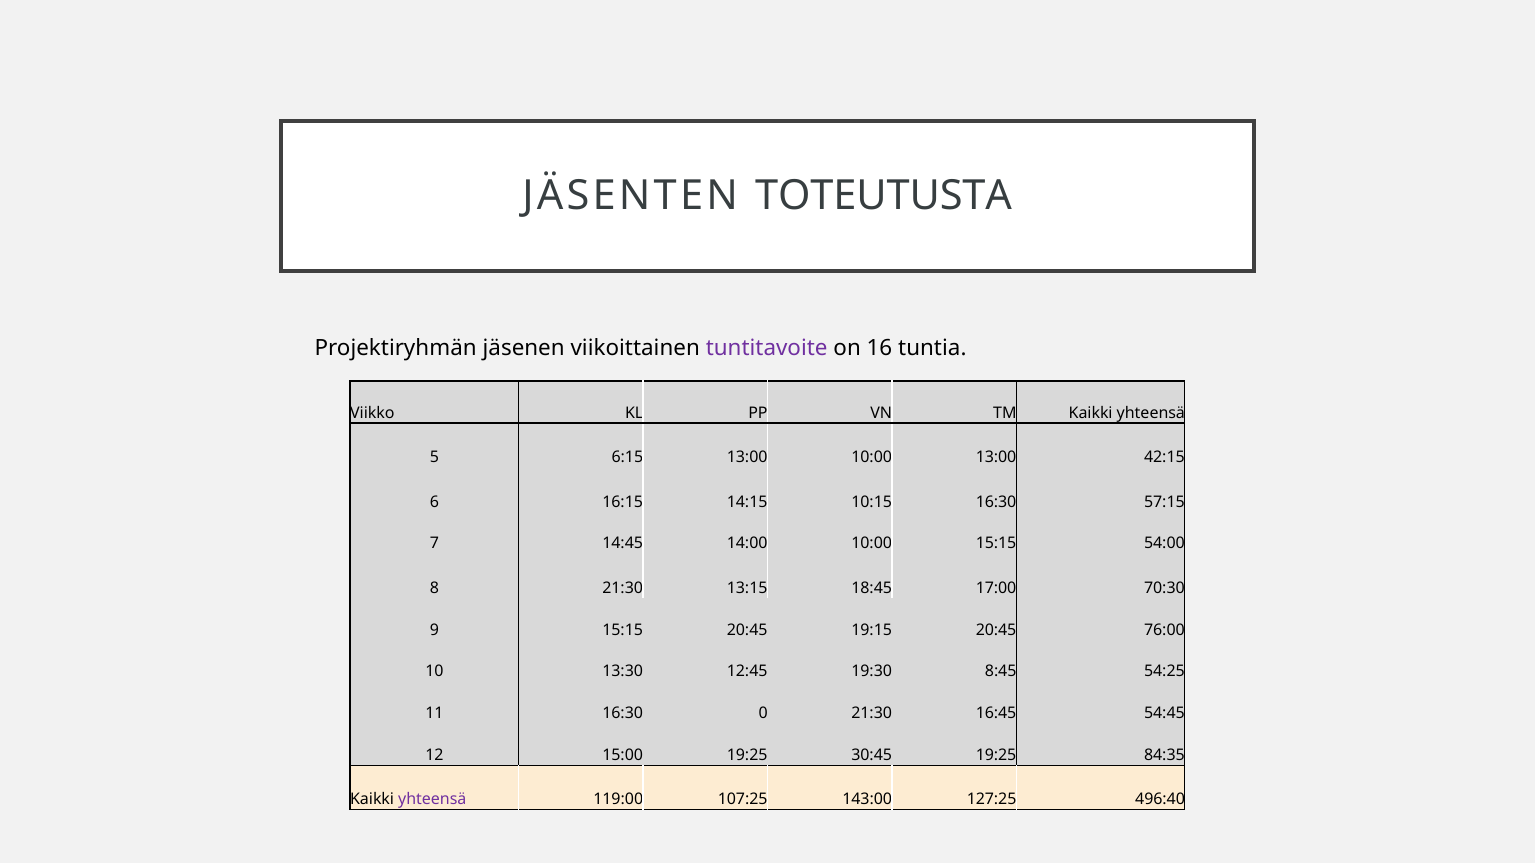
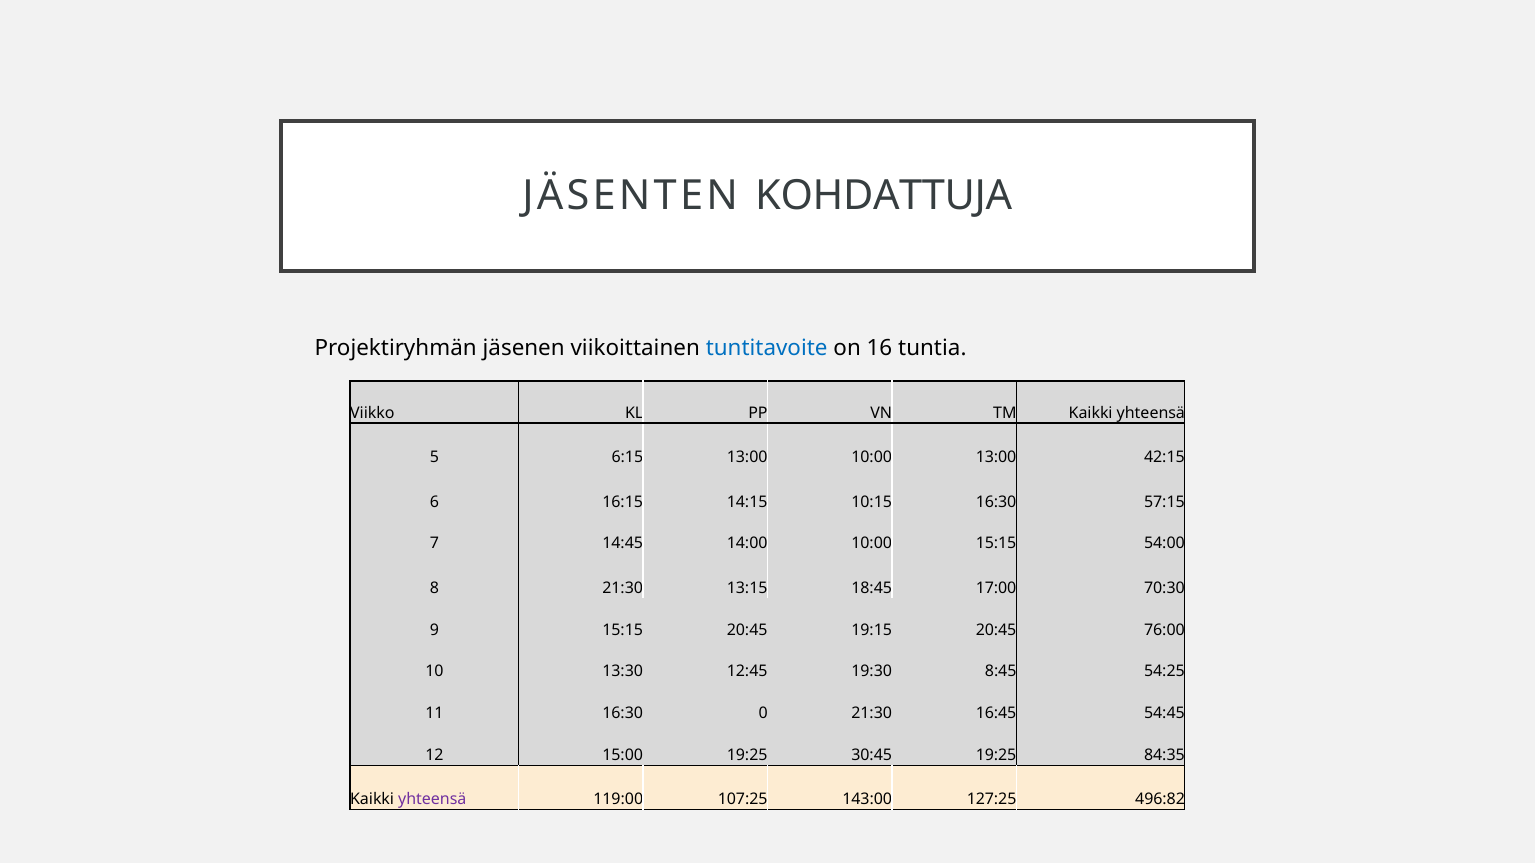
TOTEUTUSTA: TOTEUTUSTA -> KOHDATTUJA (884, 196)
tuntitavoite colour: purple -> blue (767, 348)
496:40: 496:40 -> 496:82 (1160, 800)
